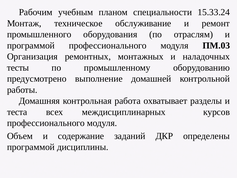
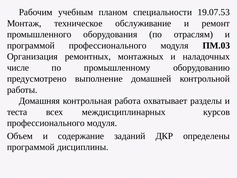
15.33.24: 15.33.24 -> 19.07.53 (214, 12)
тесты: тесты -> числе (18, 68)
